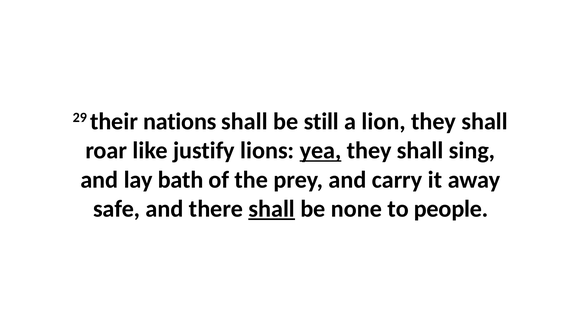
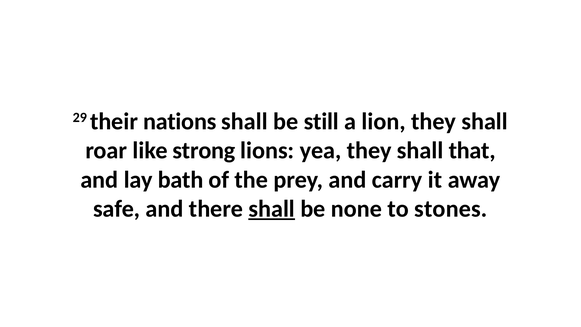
justify: justify -> strong (204, 151)
yea underline: present -> none (321, 151)
sing: sing -> that (472, 151)
people: people -> stones (451, 209)
